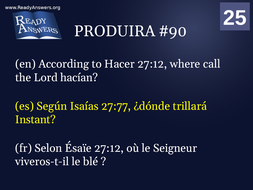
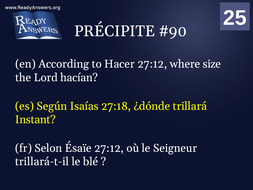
PRODUIRA: PRODUIRA -> PRÉCIPITE (115, 31)
call: call -> size (212, 64)
27:77: 27:77 -> 27:18 (116, 106)
viveros-t-il: viveros-t-il -> trillará-t-il (42, 161)
